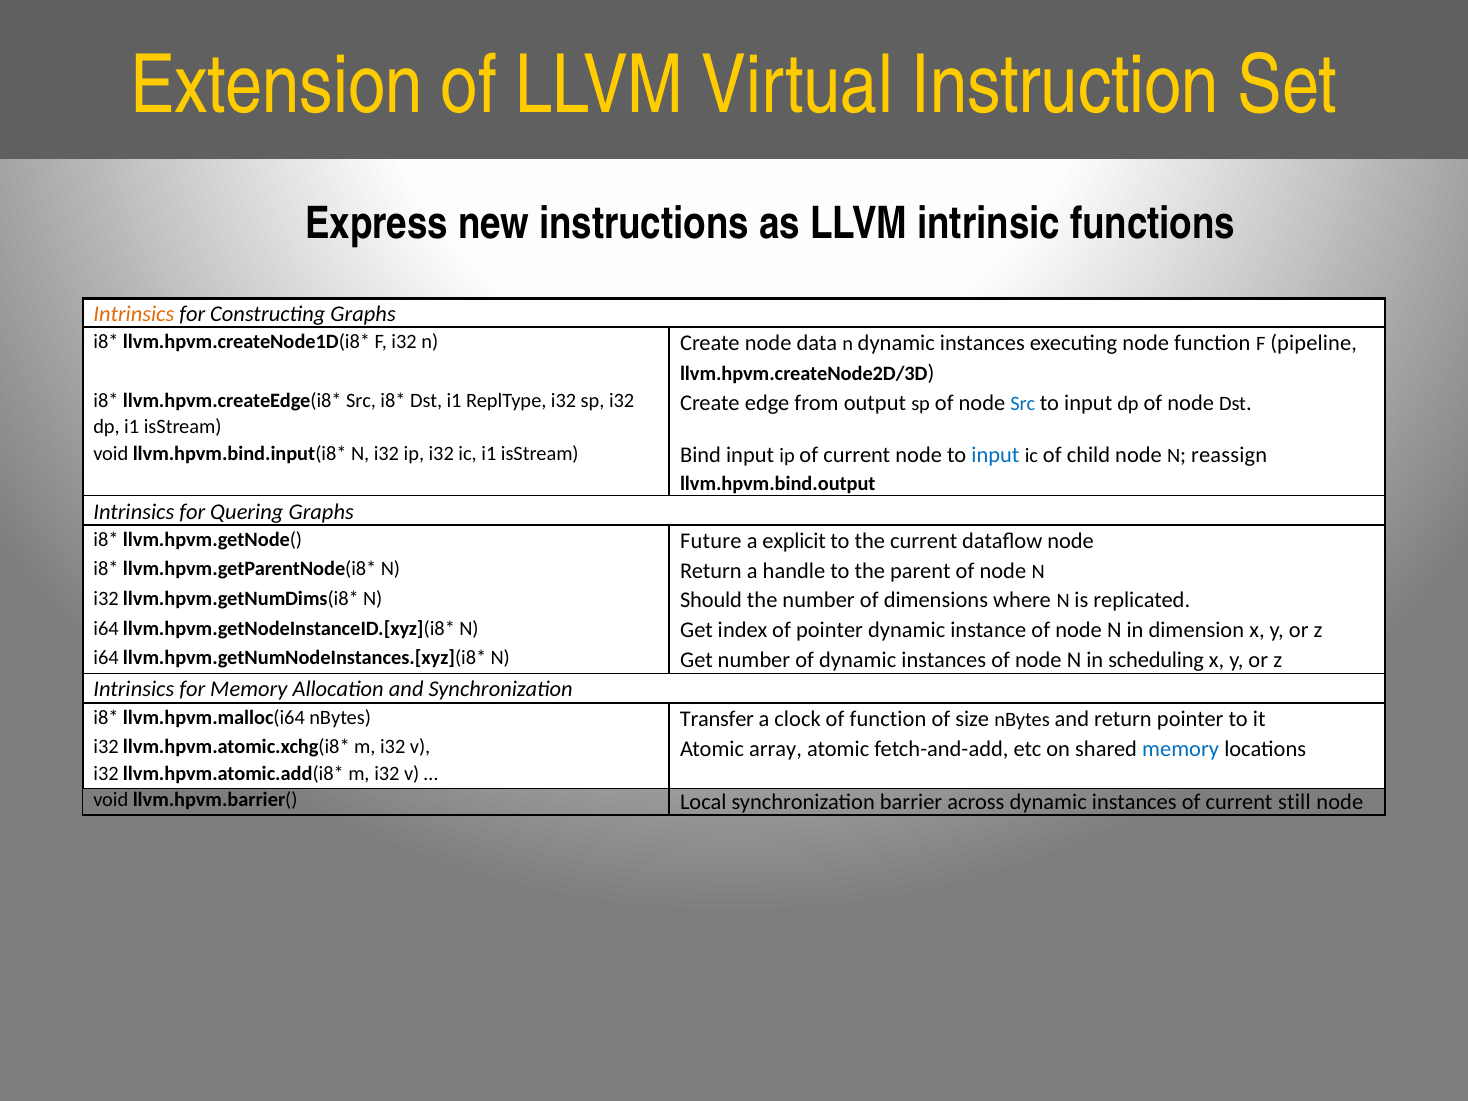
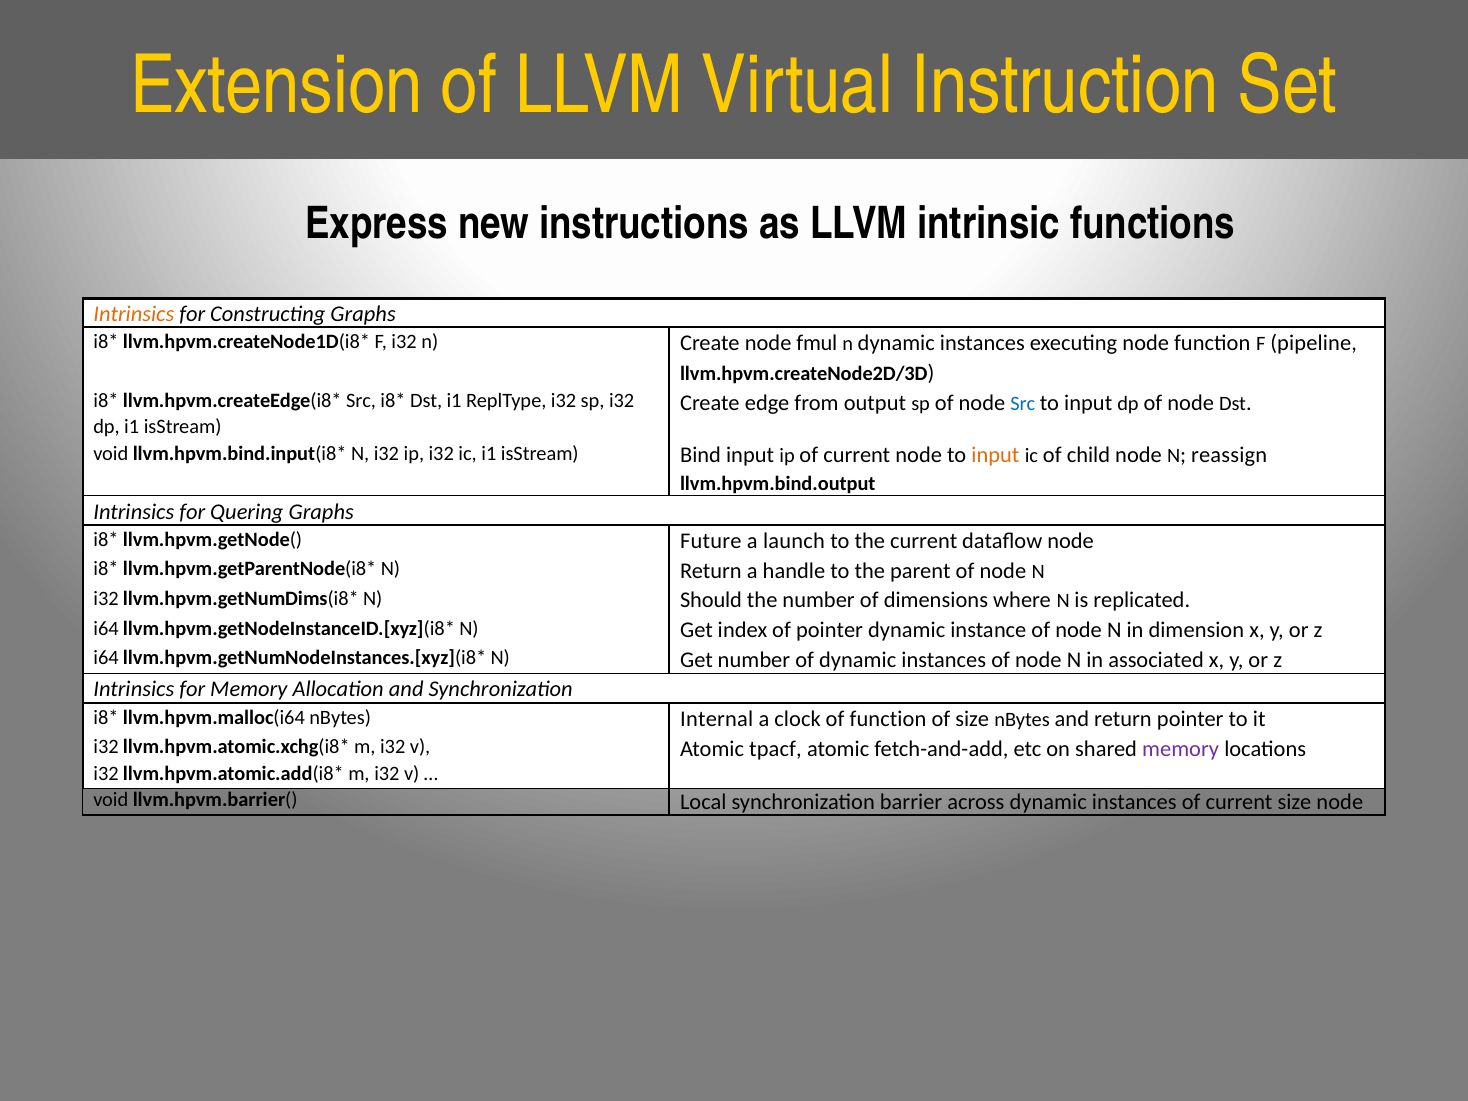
data: data -> fmul (817, 343)
input colour: blue -> orange (995, 456)
explicit: explicit -> launch (794, 541)
scheduling: scheduling -> associated (1156, 660)
Transfer: Transfer -> Internal (717, 719)
array: array -> tpacf (775, 749)
memory colour: blue -> purple (1181, 749)
current still: still -> size (1295, 802)
